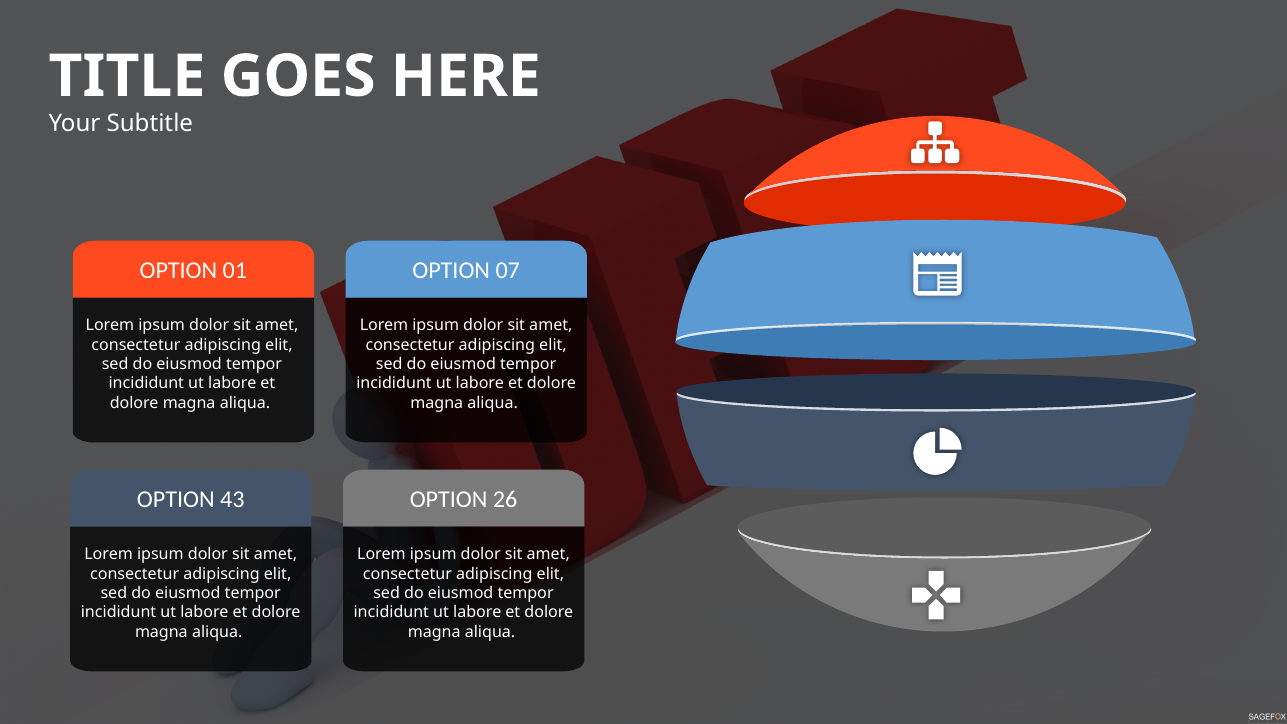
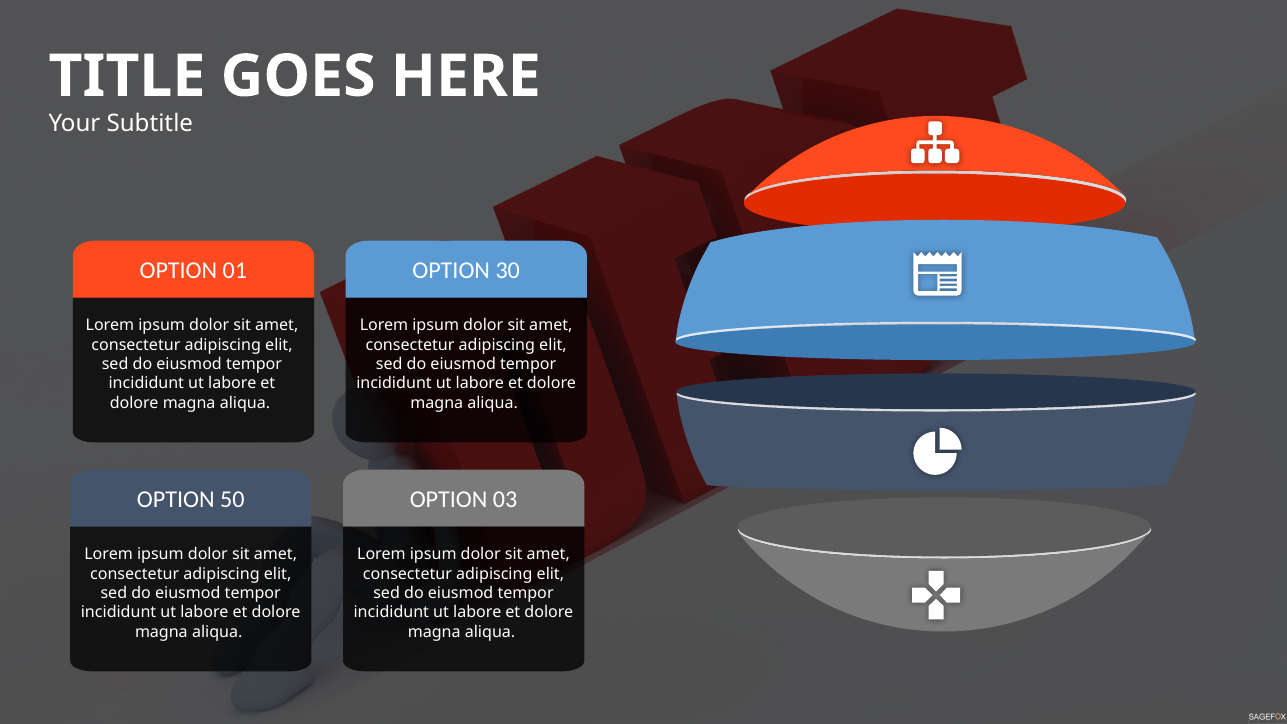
07: 07 -> 30 (508, 271)
43: 43 -> 50 (232, 500)
26: 26 -> 03 (505, 500)
